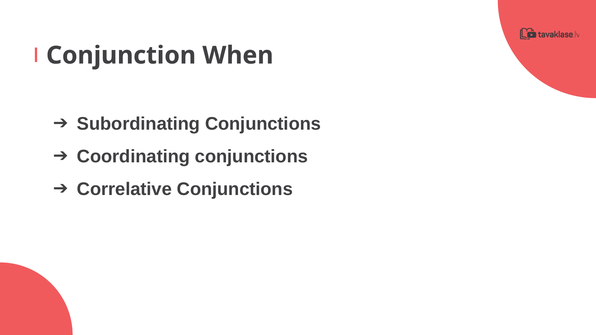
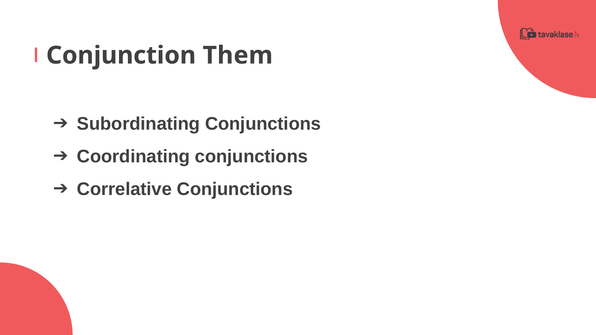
When: When -> Them (238, 55)
